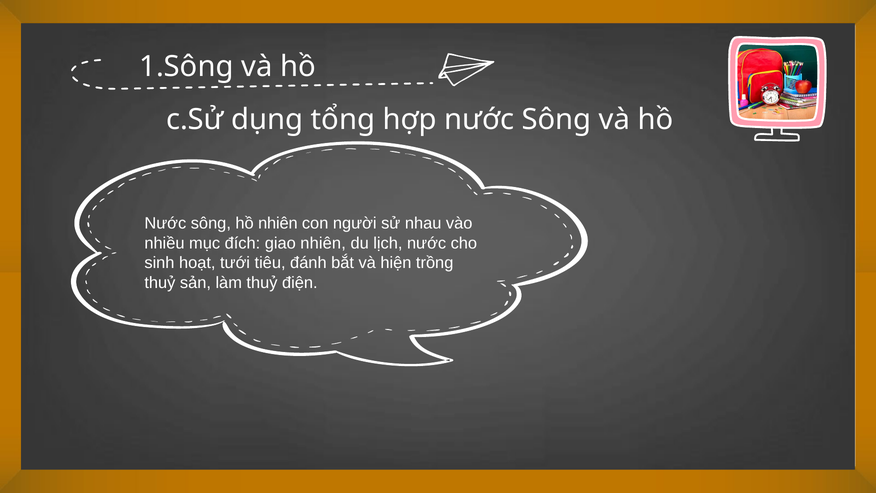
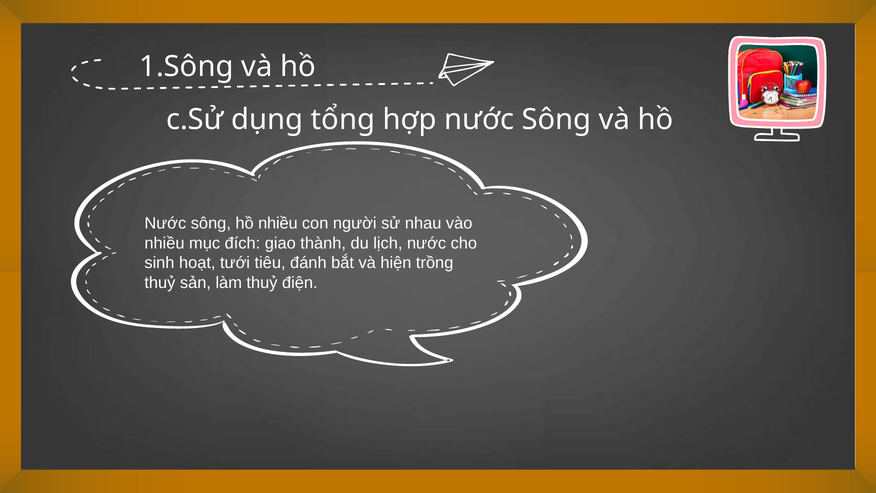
hồ nhiên: nhiên -> nhiều (278, 223)
giao nhiên: nhiên -> thành (323, 243)
